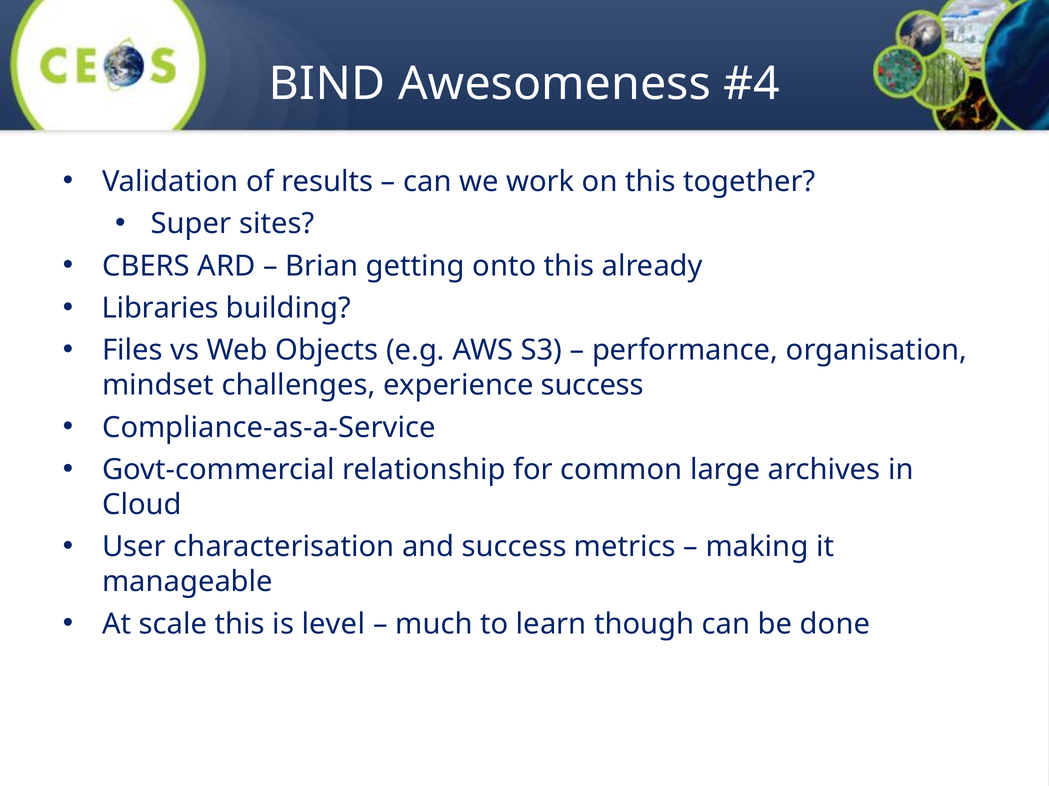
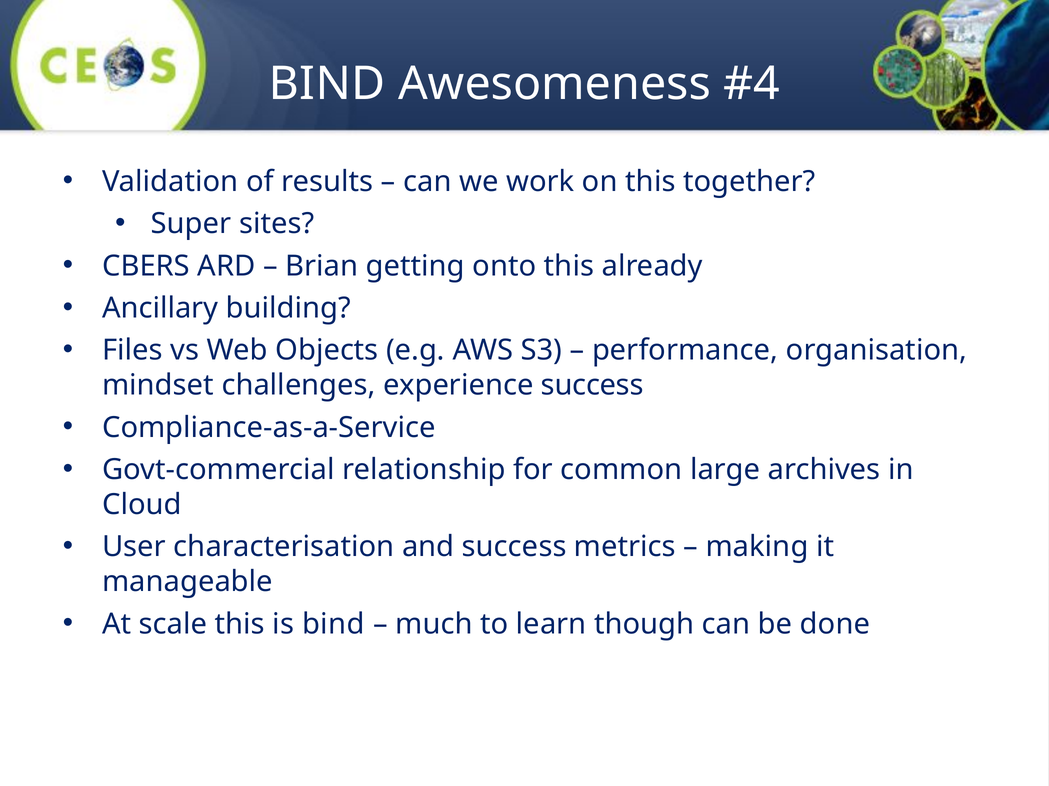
Libraries: Libraries -> Ancillary (160, 308)
is level: level -> bind (333, 625)
